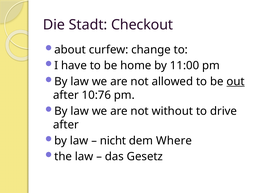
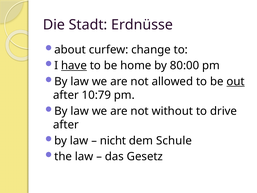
Checkout: Checkout -> Erdnüsse (142, 25)
have underline: none -> present (74, 65)
11:00: 11:00 -> 80:00 (185, 65)
10:76: 10:76 -> 10:79 (96, 95)
Where: Where -> Schule (174, 140)
